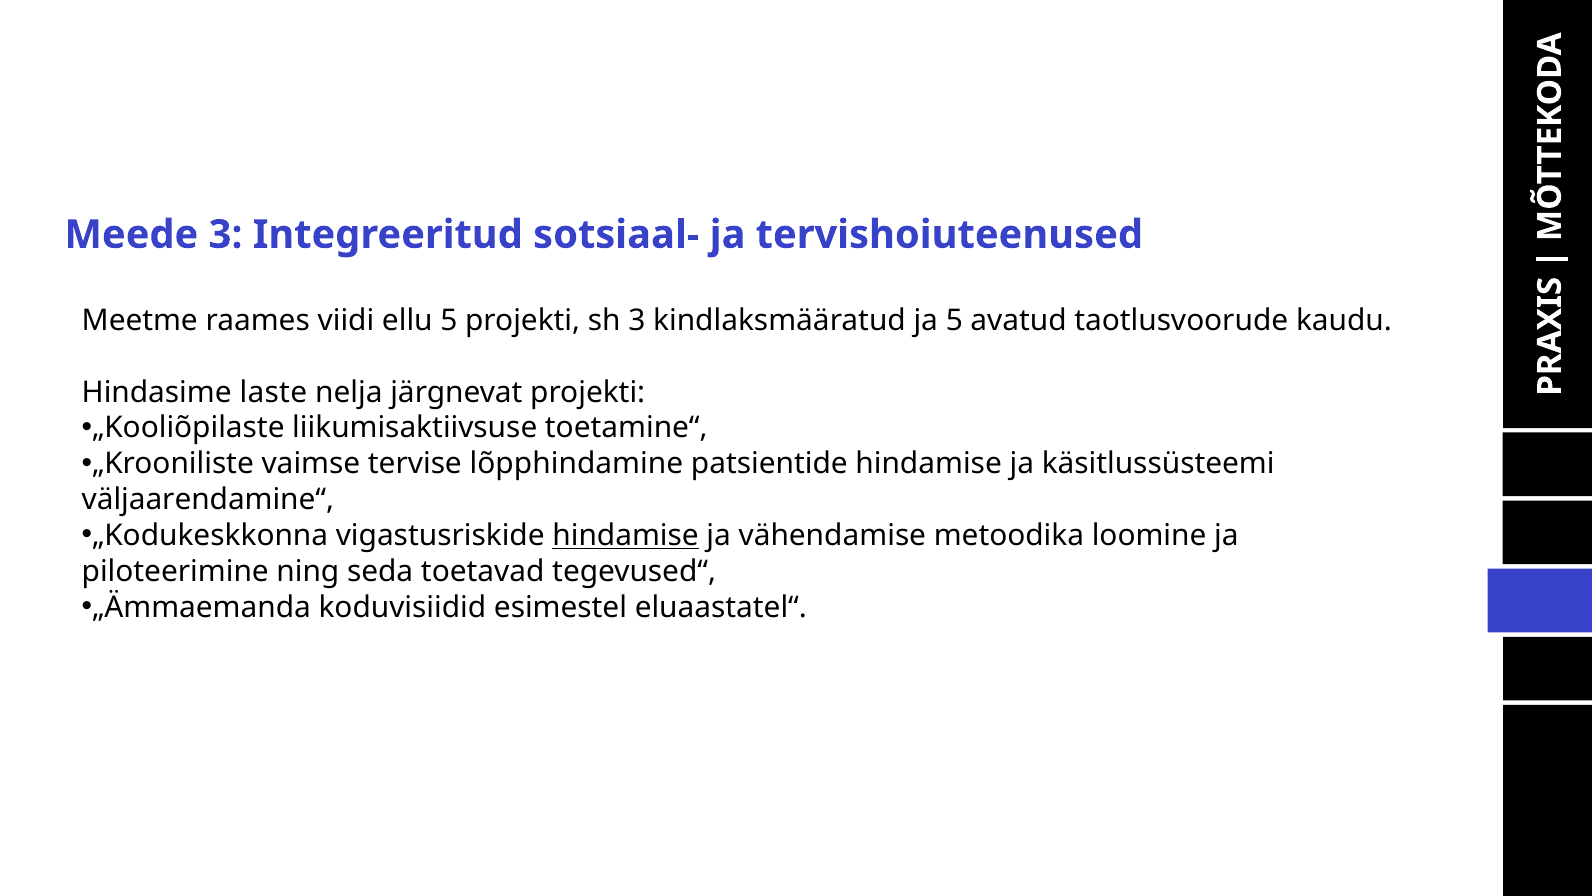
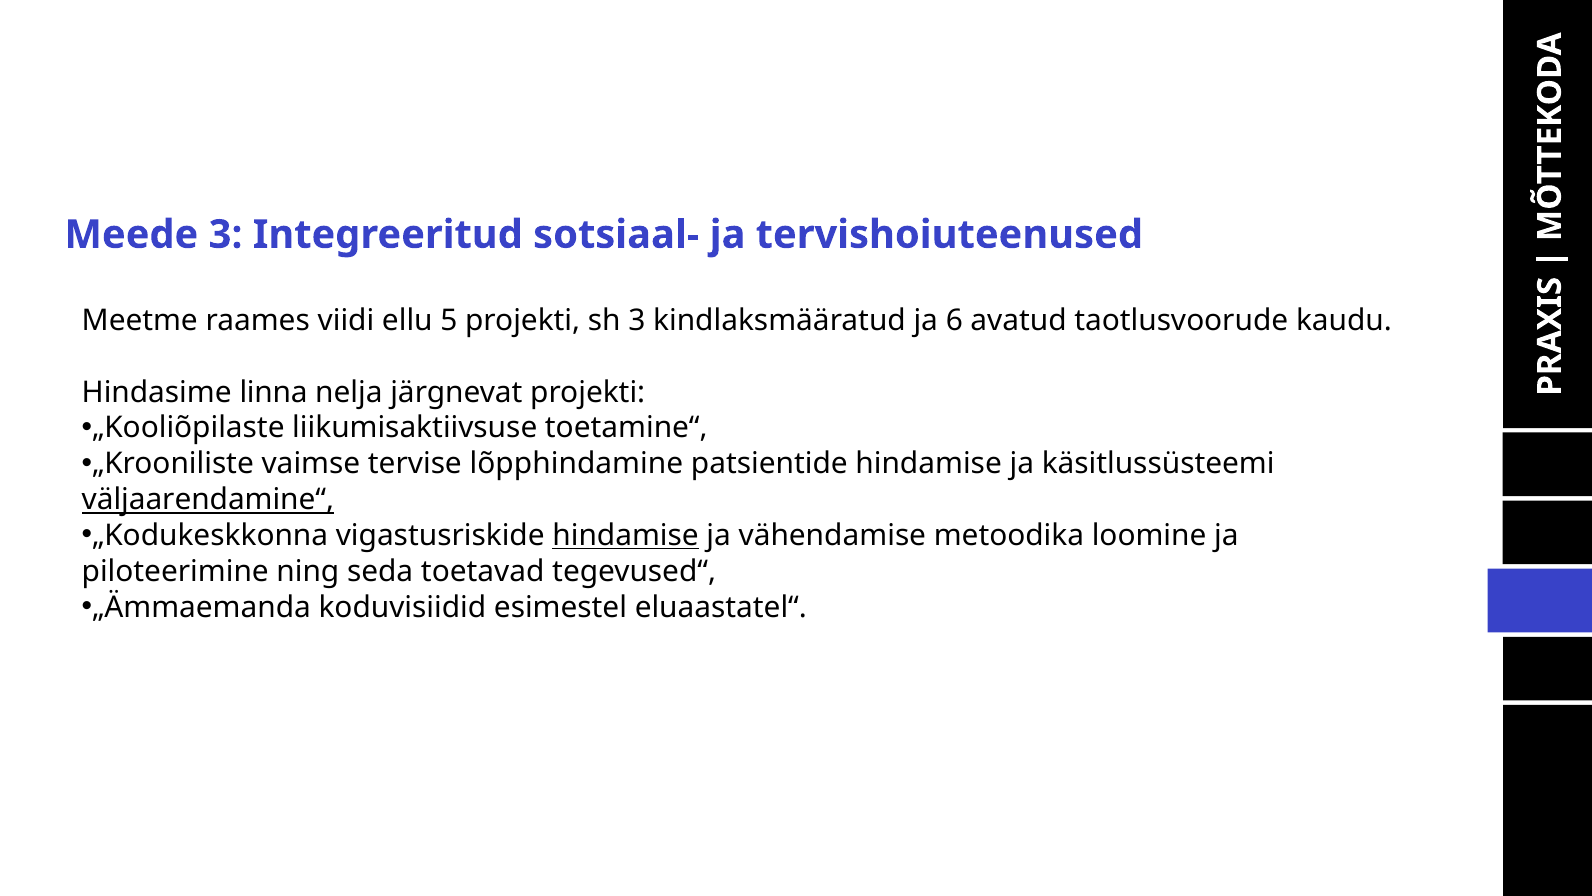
ja 5: 5 -> 6 (954, 320)
laste: laste -> linna (274, 392)
väljaarendamine“ underline: none -> present (208, 500)
